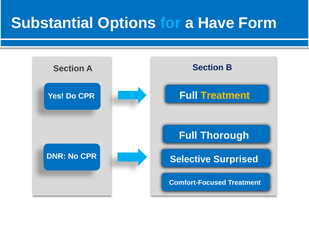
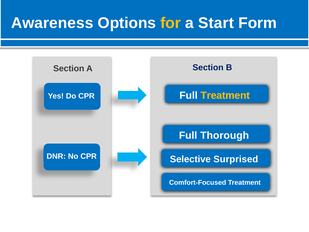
Substantial: Substantial -> Awareness (52, 23)
for colour: light blue -> yellow (171, 23)
Have: Have -> Start (216, 23)
